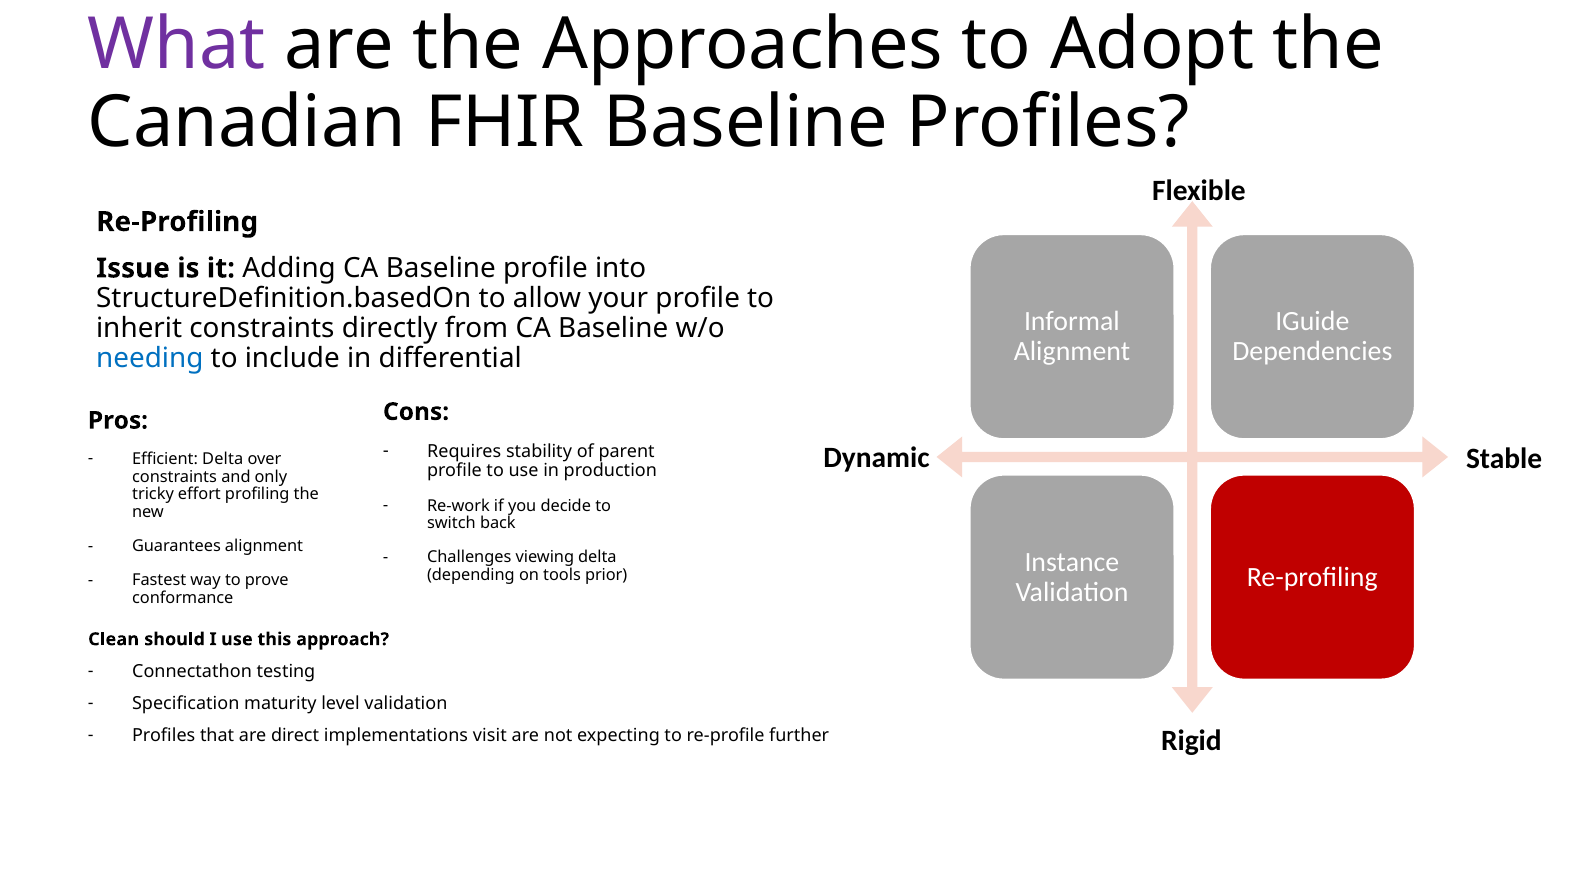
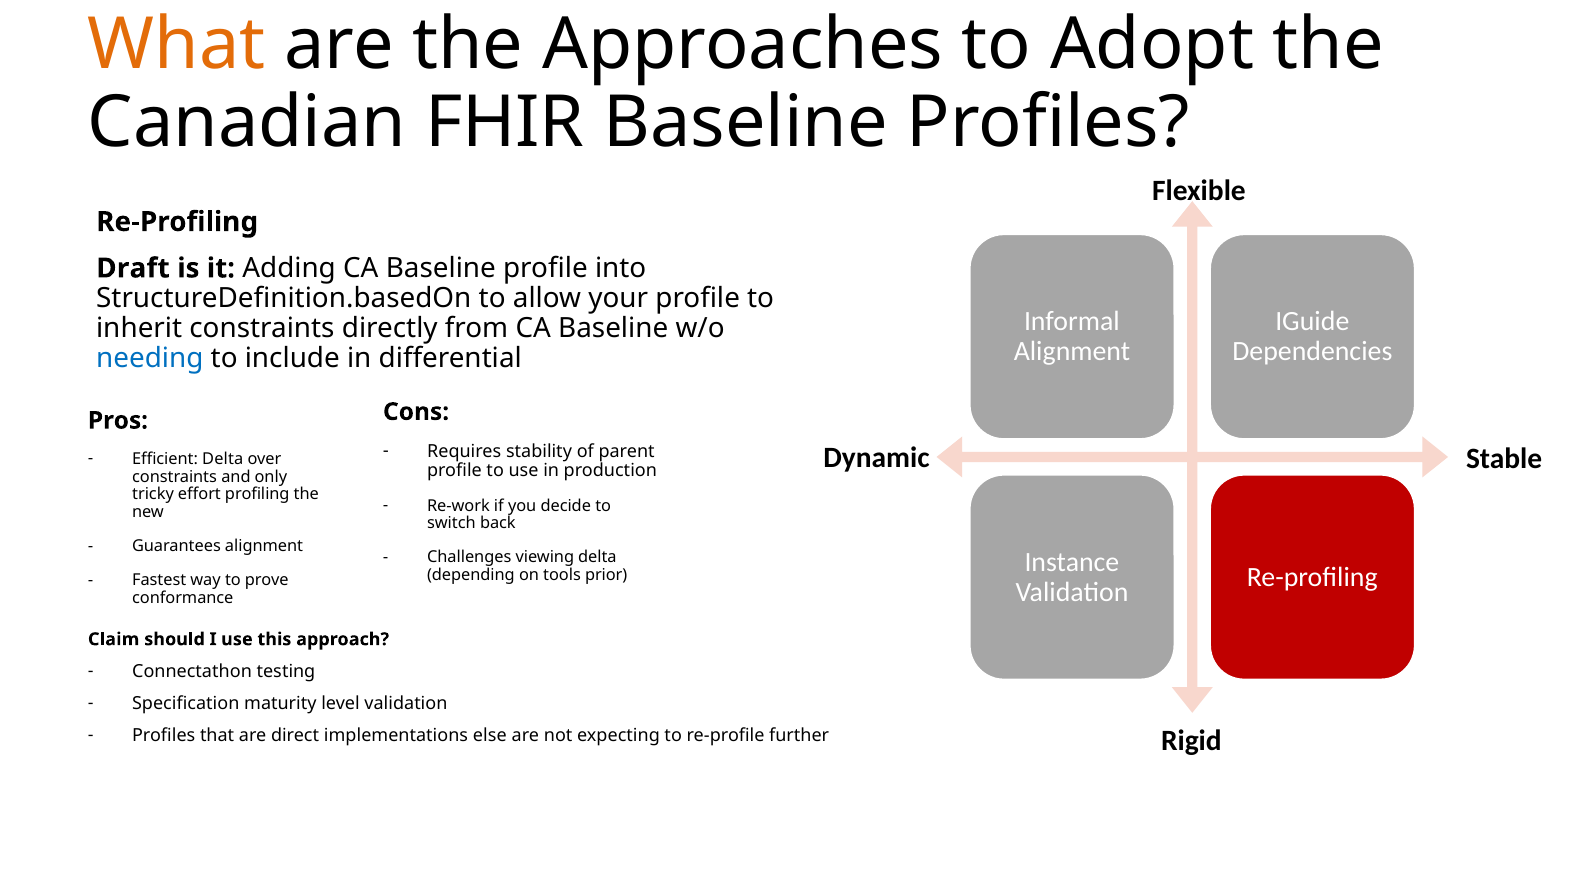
What colour: purple -> orange (177, 45)
Issue: Issue -> Draft (133, 268)
Clean: Clean -> Claim (114, 639)
visit: visit -> else (490, 736)
